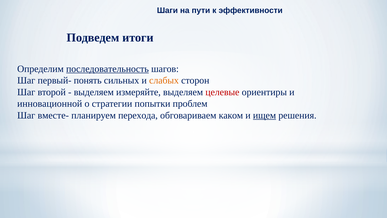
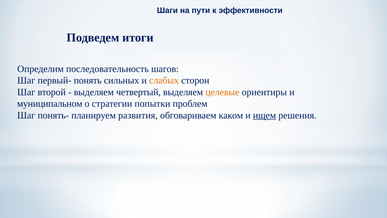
последовательность underline: present -> none (107, 69)
измеряйте: измеряйте -> четвертый (138, 92)
целевые colour: red -> orange (222, 92)
инновационной: инновационной -> муниципальном (50, 104)
вместе-: вместе- -> понять- (53, 115)
перехода: перехода -> развития (138, 115)
